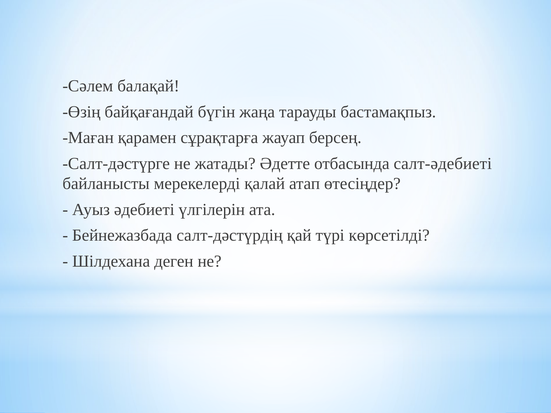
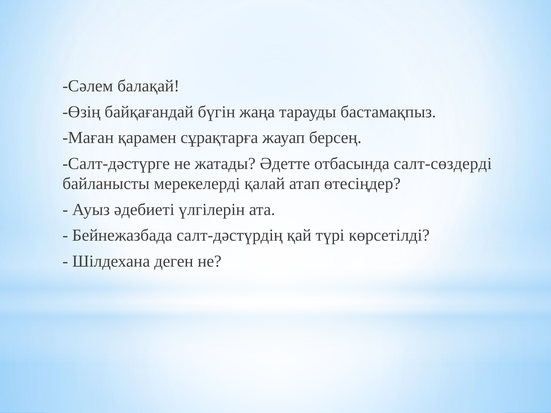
салт-әдебиеті: салт-әдебиеті -> салт-сөздерді (443, 164)
